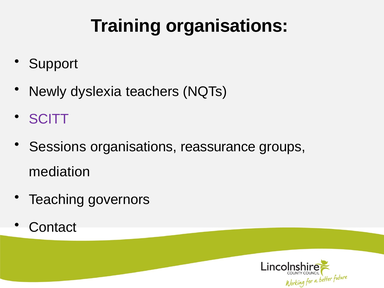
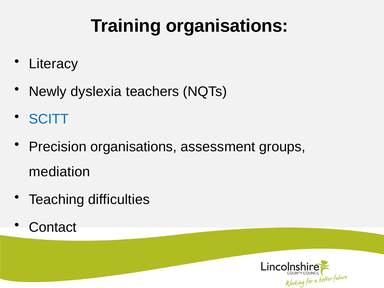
Support: Support -> Literacy (53, 64)
SCITT colour: purple -> blue (49, 119)
Sessions: Sessions -> Precision (58, 147)
reassurance: reassurance -> assessment (218, 147)
governors: governors -> difficulties (119, 200)
